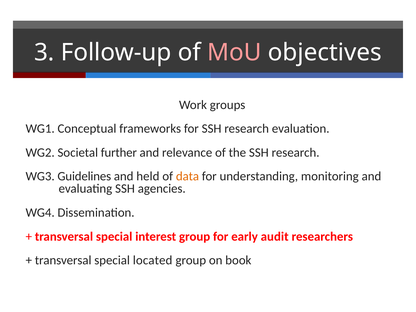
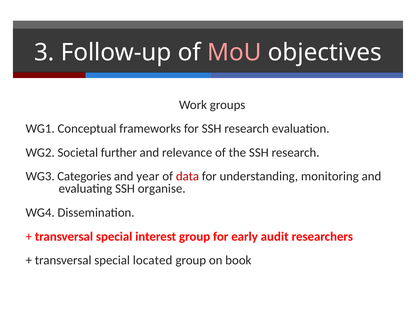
Guidelines: Guidelines -> Categories (84, 176)
held: held -> year (148, 176)
data colour: orange -> red (187, 176)
agencies: agencies -> organise (162, 189)
